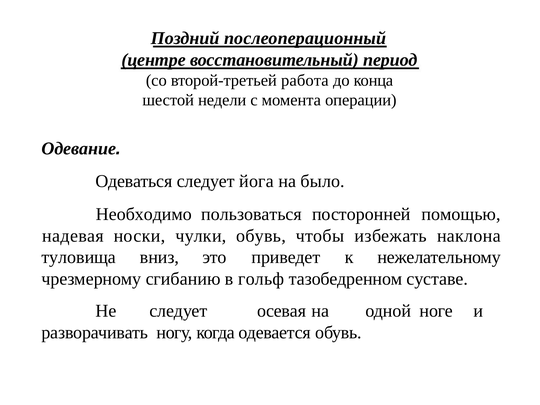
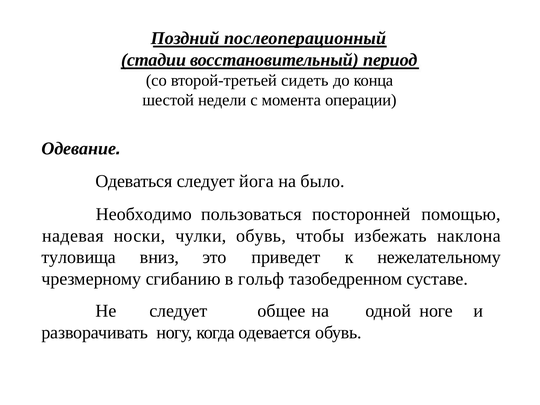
центре: центре -> стадии (154, 60)
работа: работа -> сидеть (305, 80)
осевая: осевая -> общее (282, 311)
